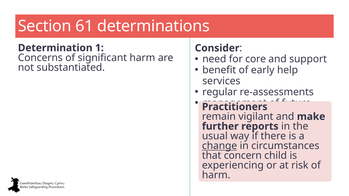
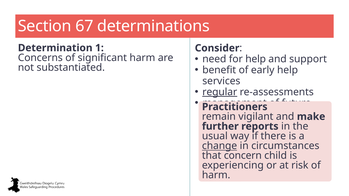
61: 61 -> 67 (84, 26)
for core: core -> help (256, 59)
regular underline: none -> present (220, 92)
